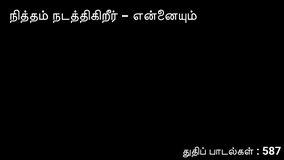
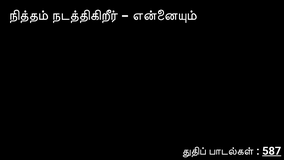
587 underline: none -> present (272, 151)
